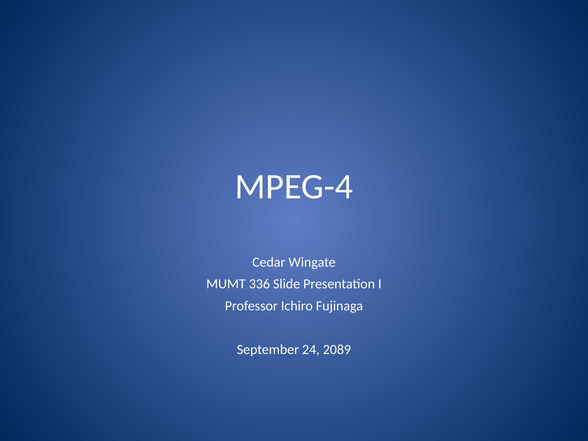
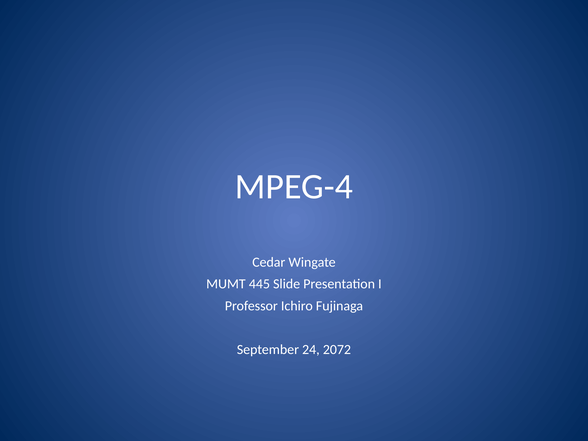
336: 336 -> 445 (259, 284)
2089: 2089 -> 2072 (337, 350)
